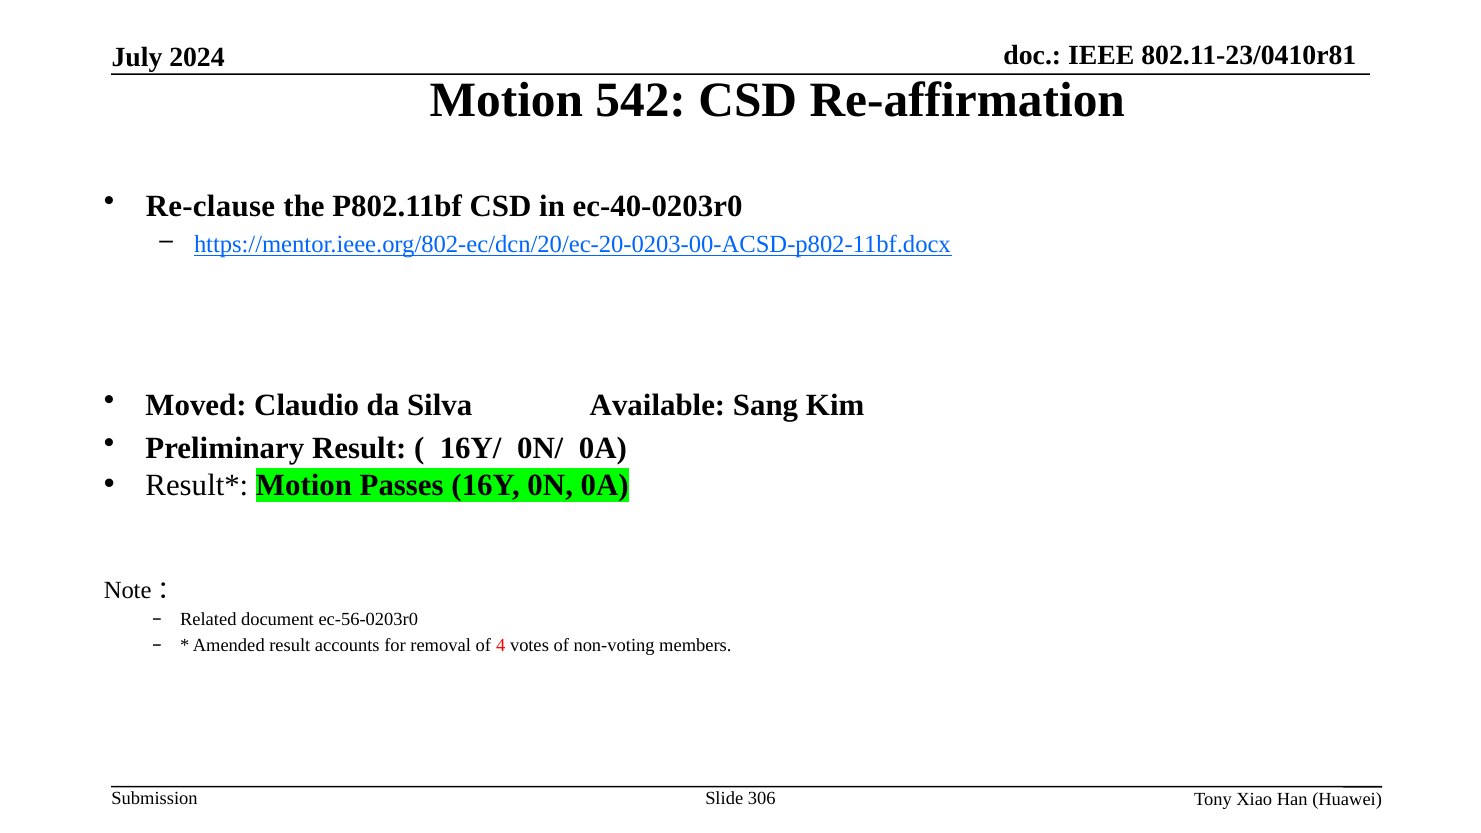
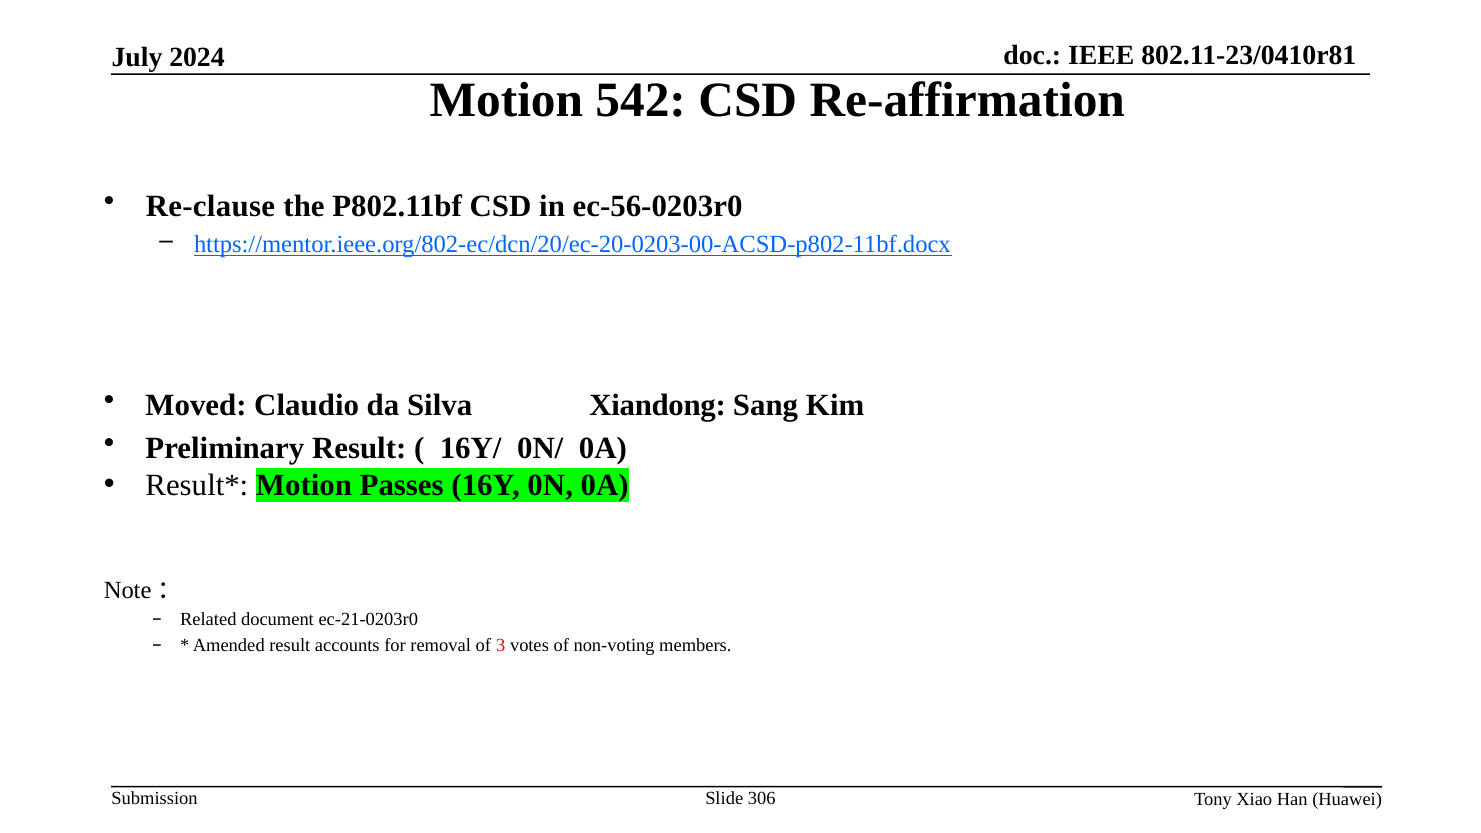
ec-40-0203r0: ec-40-0203r0 -> ec-56-0203r0 (658, 206)
Available: Available -> Xiandong (658, 405)
ec-56-0203r0: ec-56-0203r0 -> ec-21-0203r0 (368, 619)
4: 4 -> 3 (501, 645)
